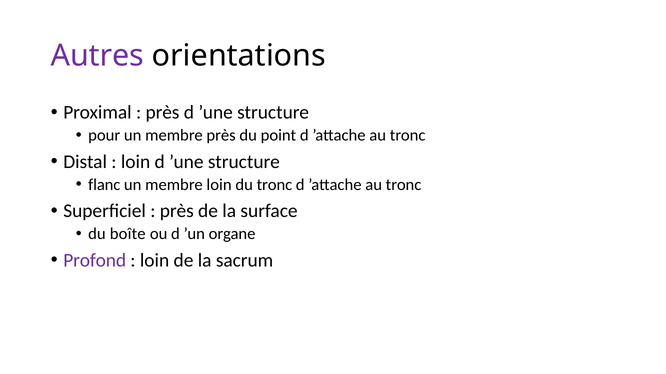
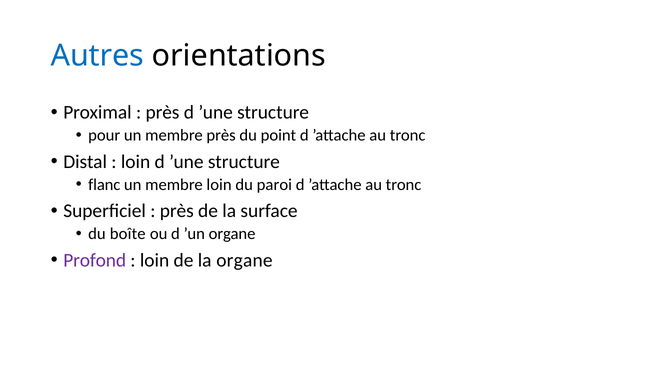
Autres colour: purple -> blue (97, 56)
du tronc: tronc -> paroi (274, 185)
la sacrum: sacrum -> organe (244, 261)
